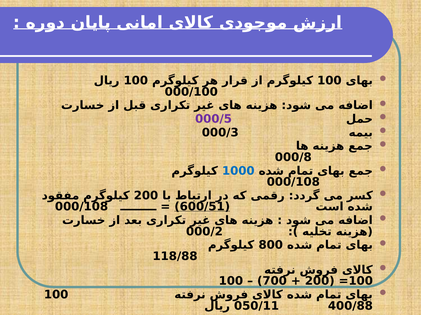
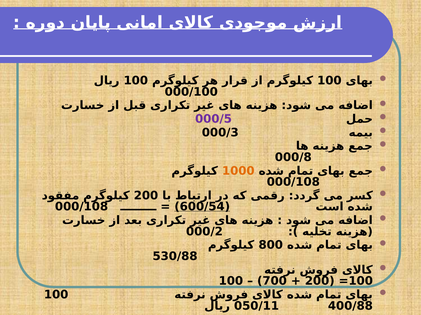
1000 colour: blue -> orange (238, 171)
600/51: 600/51 -> 600/54 (202, 207)
118/88: 118/88 -> 530/88 (175, 257)
